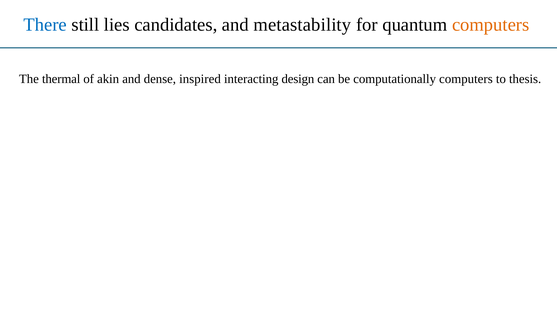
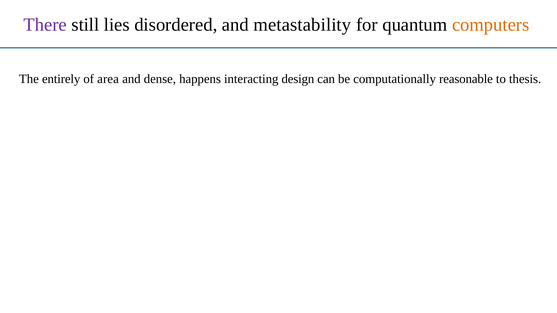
There colour: blue -> purple (45, 25)
candidates: candidates -> disordered (176, 25)
thermal: thermal -> entirely (61, 79)
akin: akin -> area (108, 79)
inspired: inspired -> happens (200, 79)
computationally computers: computers -> reasonable (466, 79)
